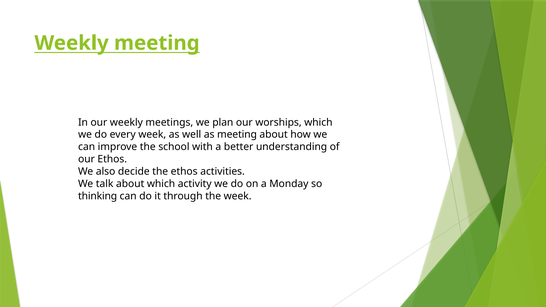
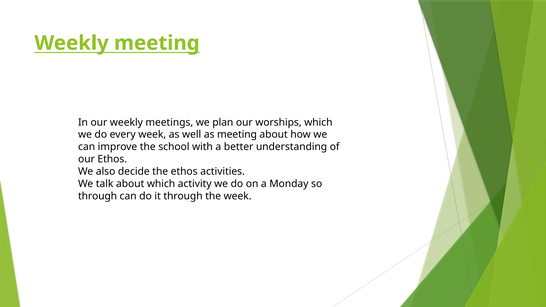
thinking: thinking -> through (98, 196)
